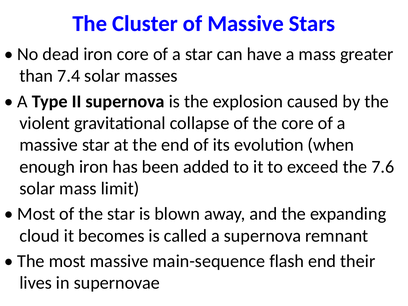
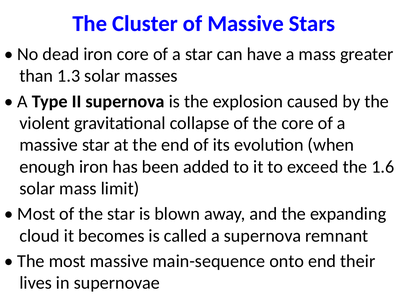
7.4: 7.4 -> 1.3 (69, 76)
7.6: 7.6 -> 1.6 (383, 167)
flash: flash -> onto (287, 261)
